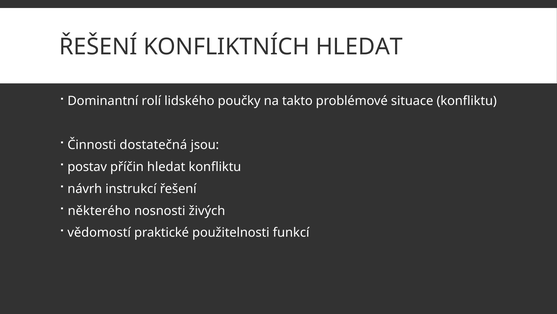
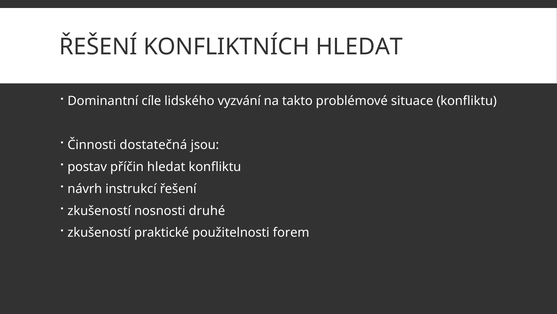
rolí: rolí -> cíle (151, 101)
poučky: poučky -> vyzvání (239, 101)
některého: některého -> zkušeností (99, 210)
živých: živých -> druhé (207, 210)
vědomostí: vědomostí -> zkušeností (99, 232)
funkcí: funkcí -> forem (291, 232)
